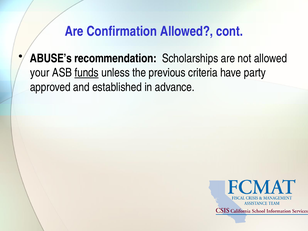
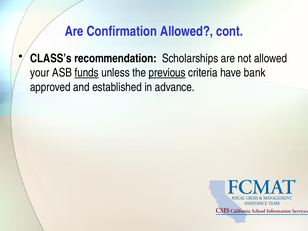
ABUSE’s: ABUSE’s -> CLASS’s (51, 58)
previous underline: none -> present (167, 73)
party: party -> bank (255, 73)
